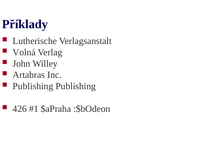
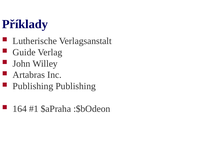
Volná: Volná -> Guide (24, 52)
426: 426 -> 164 (20, 108)
